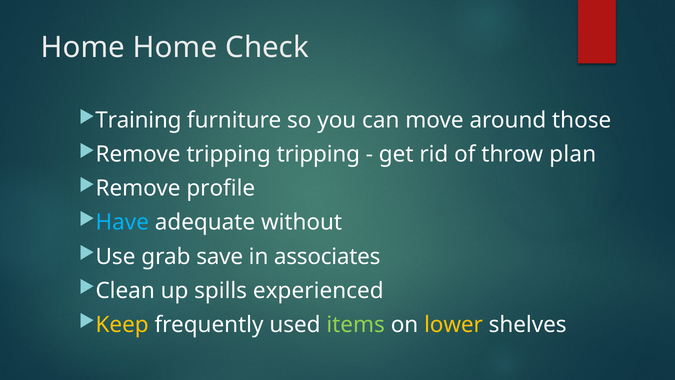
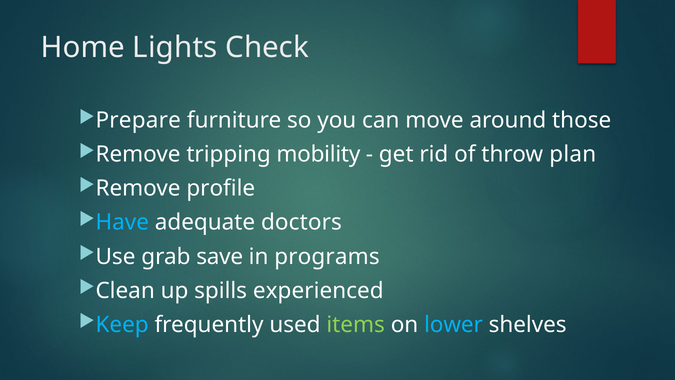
Home Home: Home -> Lights (175, 47)
Training: Training -> Prepare (138, 120)
tripping tripping: tripping -> mobility (318, 154)
without: without -> doctors (301, 222)
associates: associates -> programs (327, 256)
Keep colour: yellow -> light blue (122, 324)
lower colour: yellow -> light blue (454, 324)
